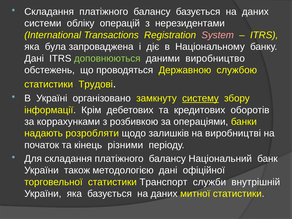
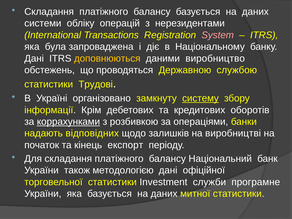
доповнюються colour: light green -> yellow (107, 58)
коррахунками underline: none -> present (68, 122)
розробляти: розробляти -> відповідних (92, 133)
різними: різними -> експорт (125, 145)
Транспорт: Транспорт -> Investment (163, 182)
внутрішній: внутрішній -> програмне (256, 182)
